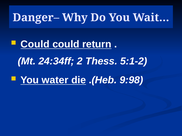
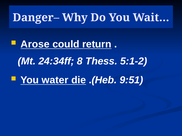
Could: Could -> Arose (35, 44)
2: 2 -> 8 (80, 61)
9:98: 9:98 -> 9:51 (131, 80)
